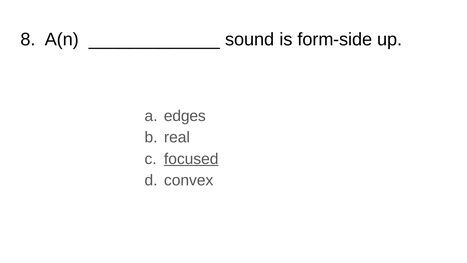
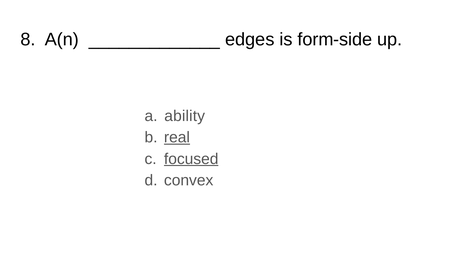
sound: sound -> edges (250, 40)
edges: edges -> ability (185, 116)
real underline: none -> present (177, 137)
